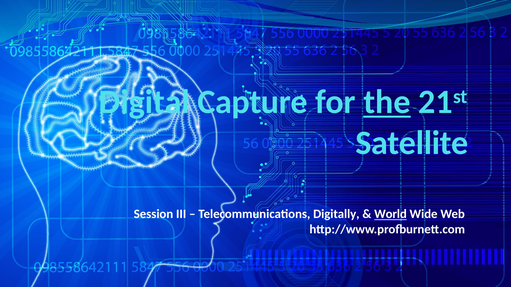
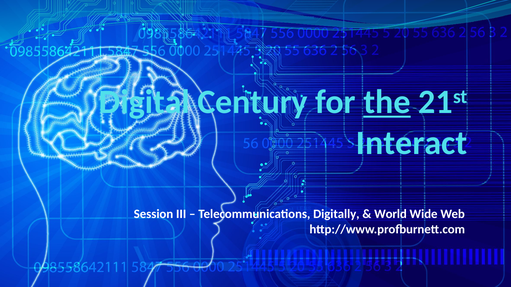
Capture: Capture -> Century (253, 102)
Satellite: Satellite -> Interact (412, 143)
World underline: present -> none (391, 214)
